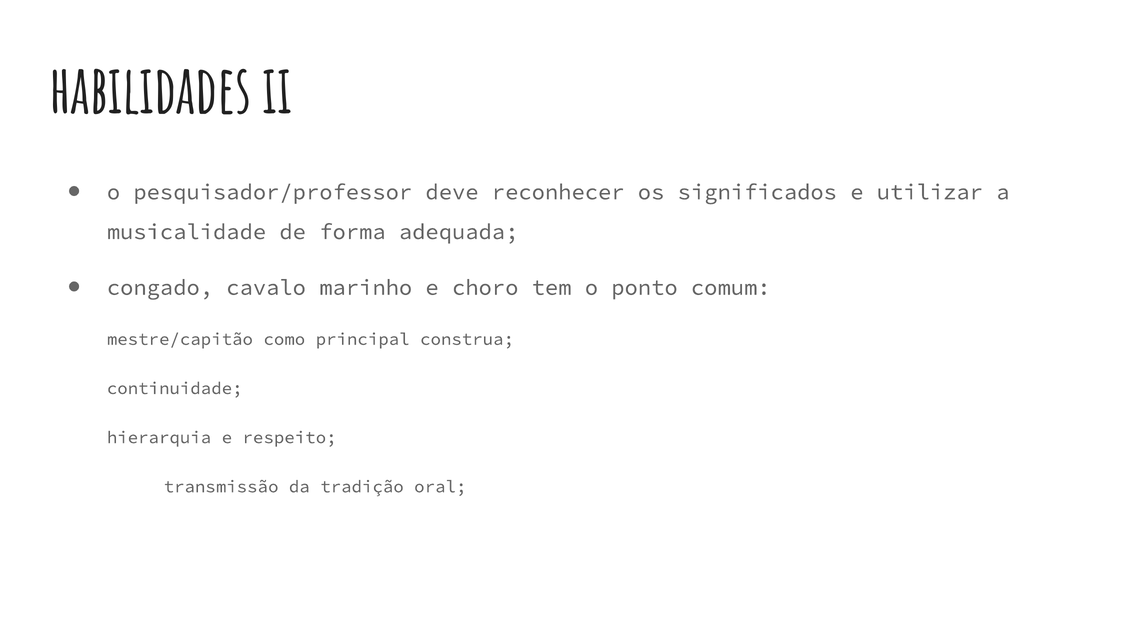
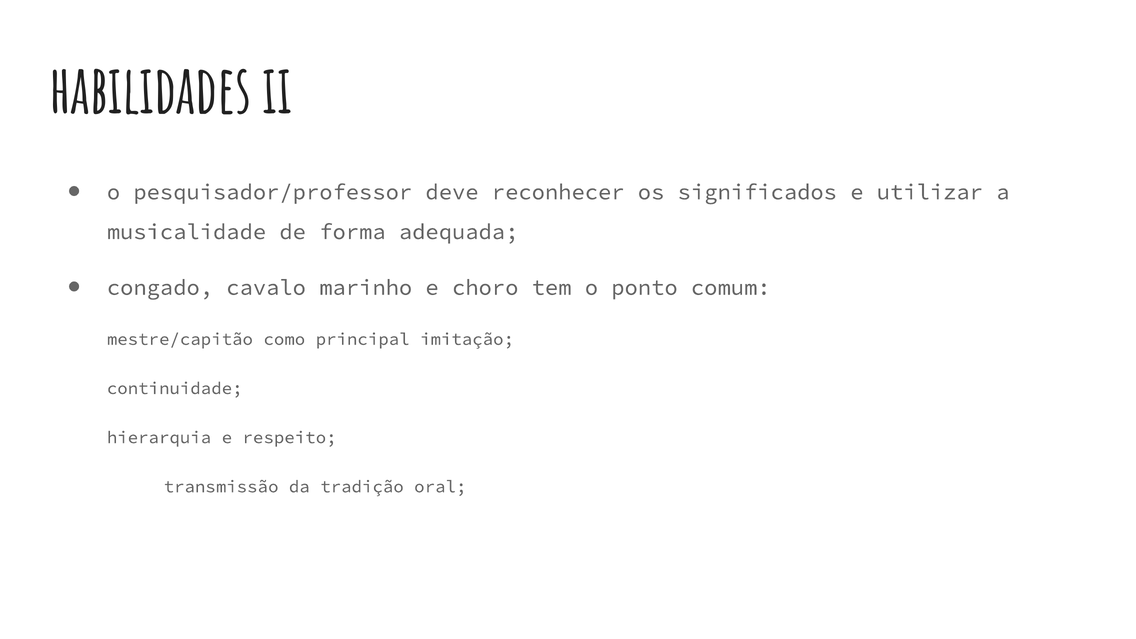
construa: construa -> imitação (467, 339)
